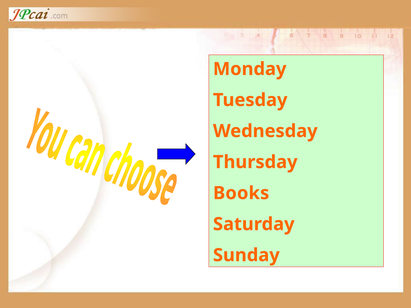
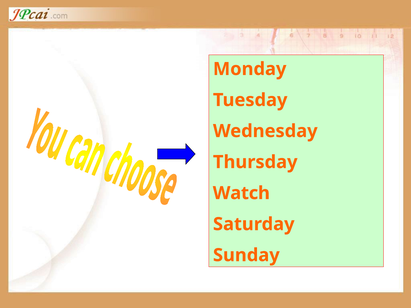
Books: Books -> Watch (241, 193)
